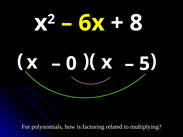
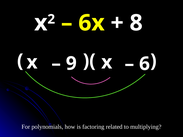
5: 5 -> 6 (144, 64)
0: 0 -> 9 (71, 64)
